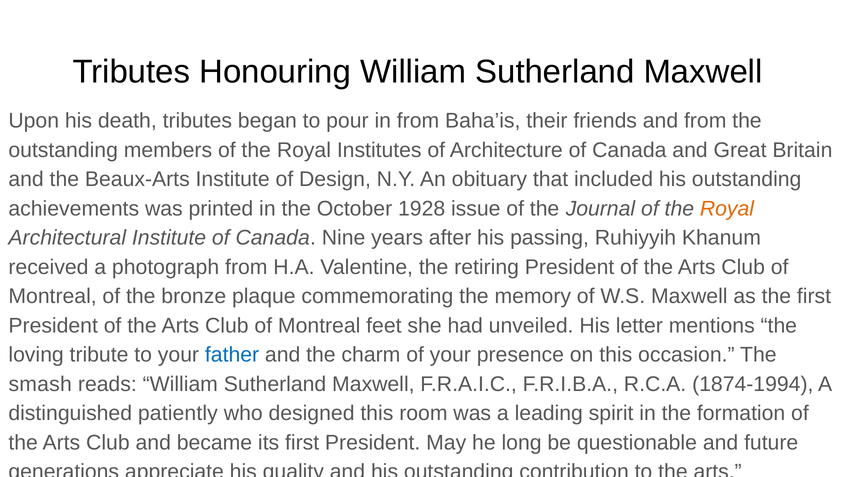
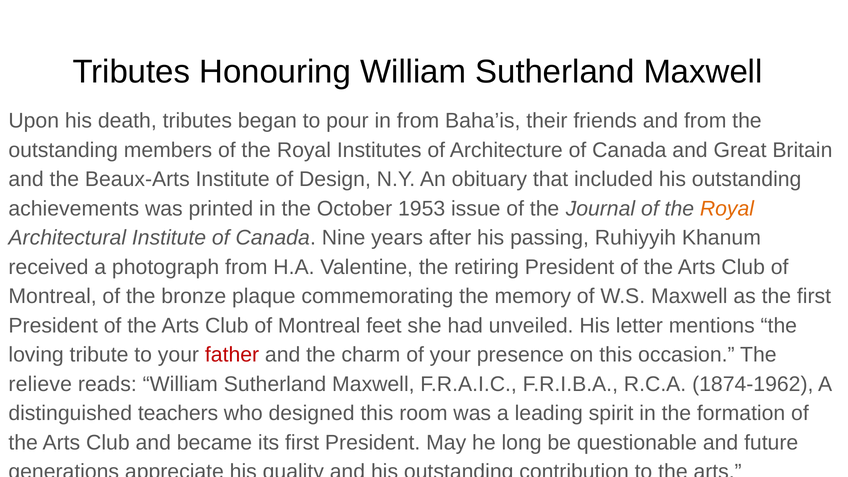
1928: 1928 -> 1953 (422, 209)
father colour: blue -> red (232, 355)
smash: smash -> relieve (40, 384)
1874-1994: 1874-1994 -> 1874-1962 (753, 384)
patiently: patiently -> teachers (178, 413)
